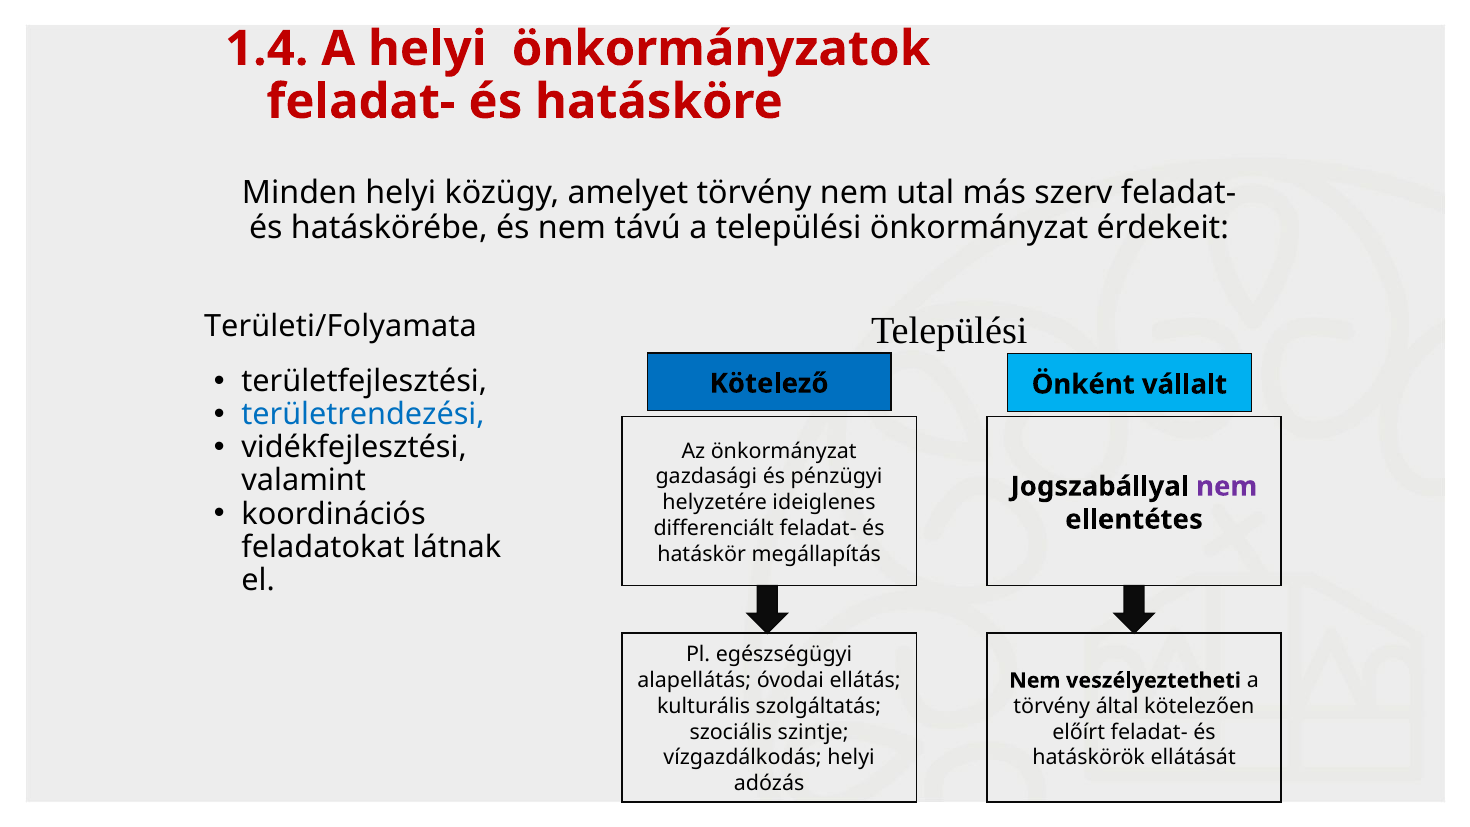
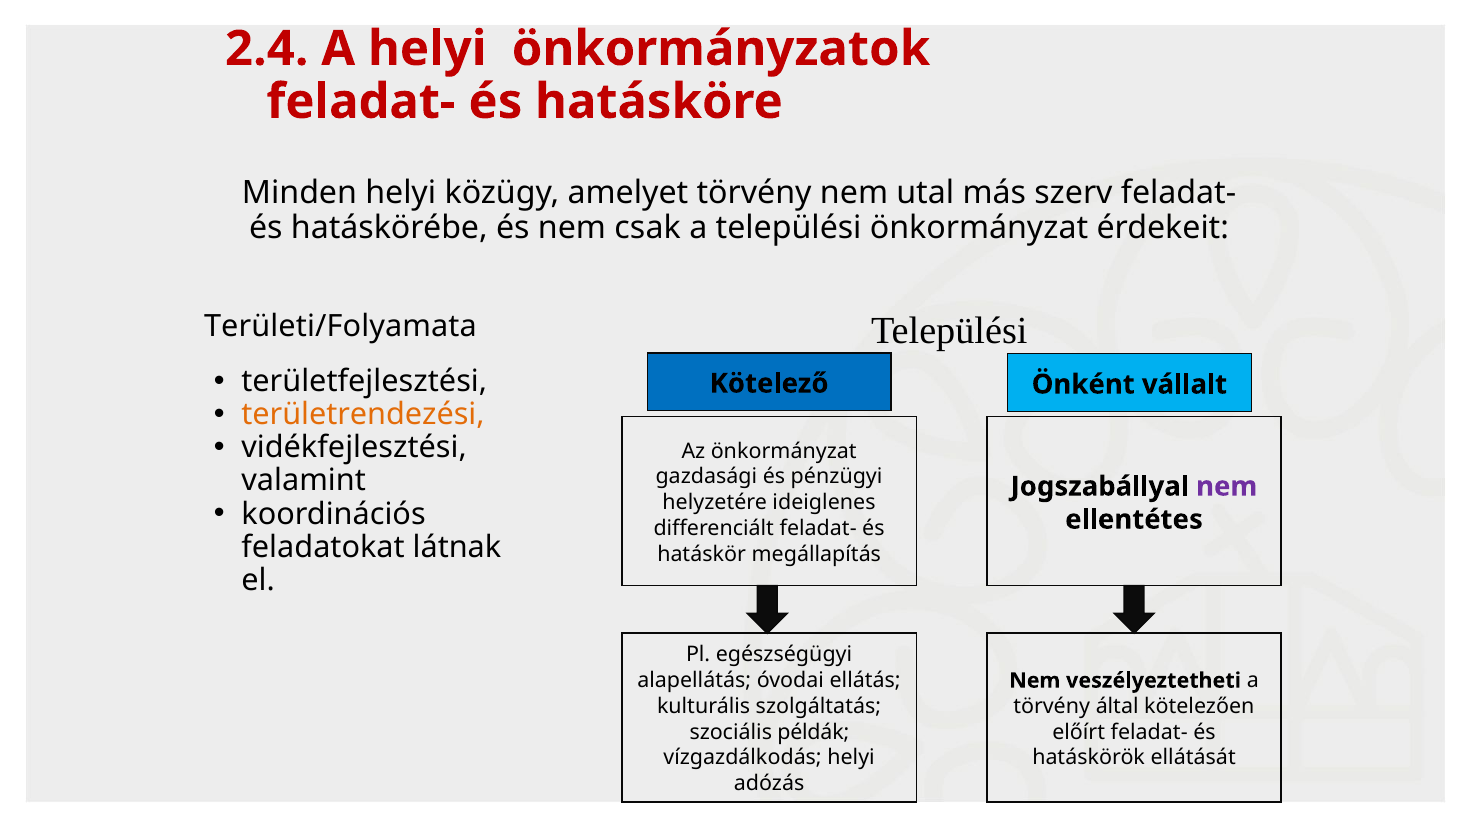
1.4: 1.4 -> 2.4 (267, 49)
távú: távú -> csak (648, 228)
területrendezési colour: blue -> orange (363, 414)
szintje: szintje -> példák (813, 732)
